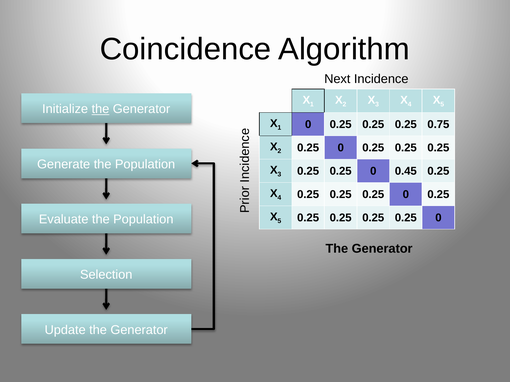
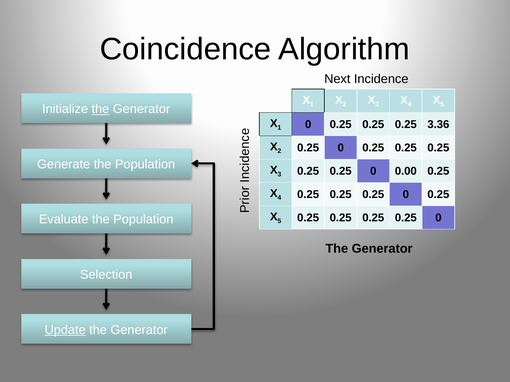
0.75: 0.75 -> 3.36 (438, 124)
0.45: 0.45 -> 0.00 (406, 171)
Update underline: none -> present (65, 330)
